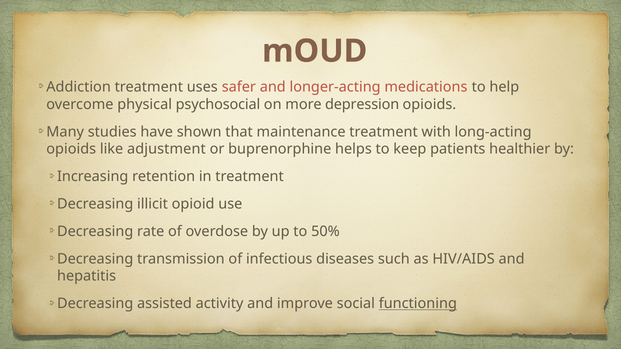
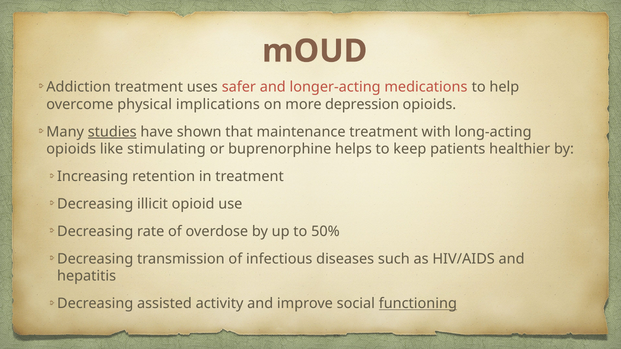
psychosocial: psychosocial -> implications (218, 104)
studies underline: none -> present (112, 132)
adjustment: adjustment -> stimulating (166, 149)
